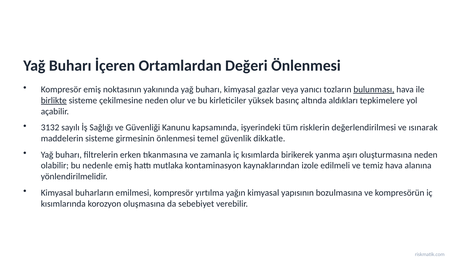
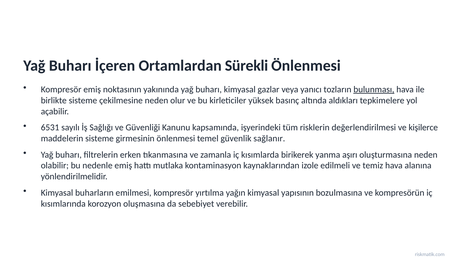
Değeri: Değeri -> Sürekli (246, 66)
birlikte underline: present -> none (54, 100)
3132: 3132 -> 6531 (50, 127)
ısınarak: ısınarak -> kişilerce (423, 127)
dikkatle: dikkatle -> sağlanır (269, 138)
